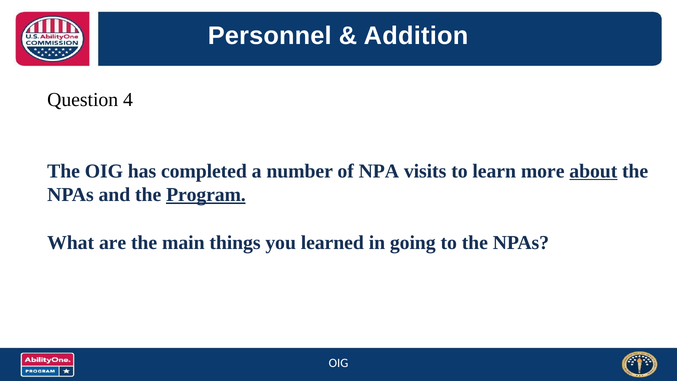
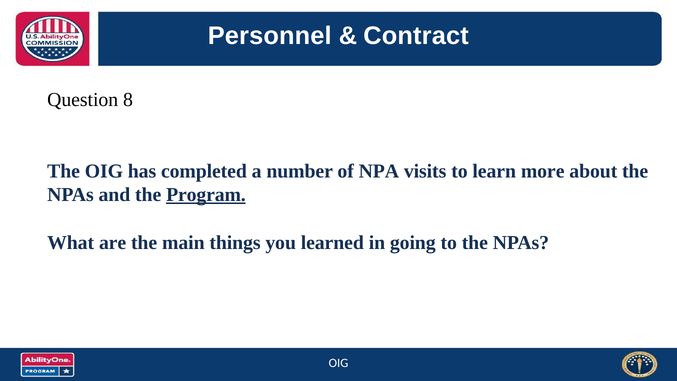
Addition: Addition -> Contract (416, 36)
4: 4 -> 8 (128, 100)
about underline: present -> none (593, 171)
